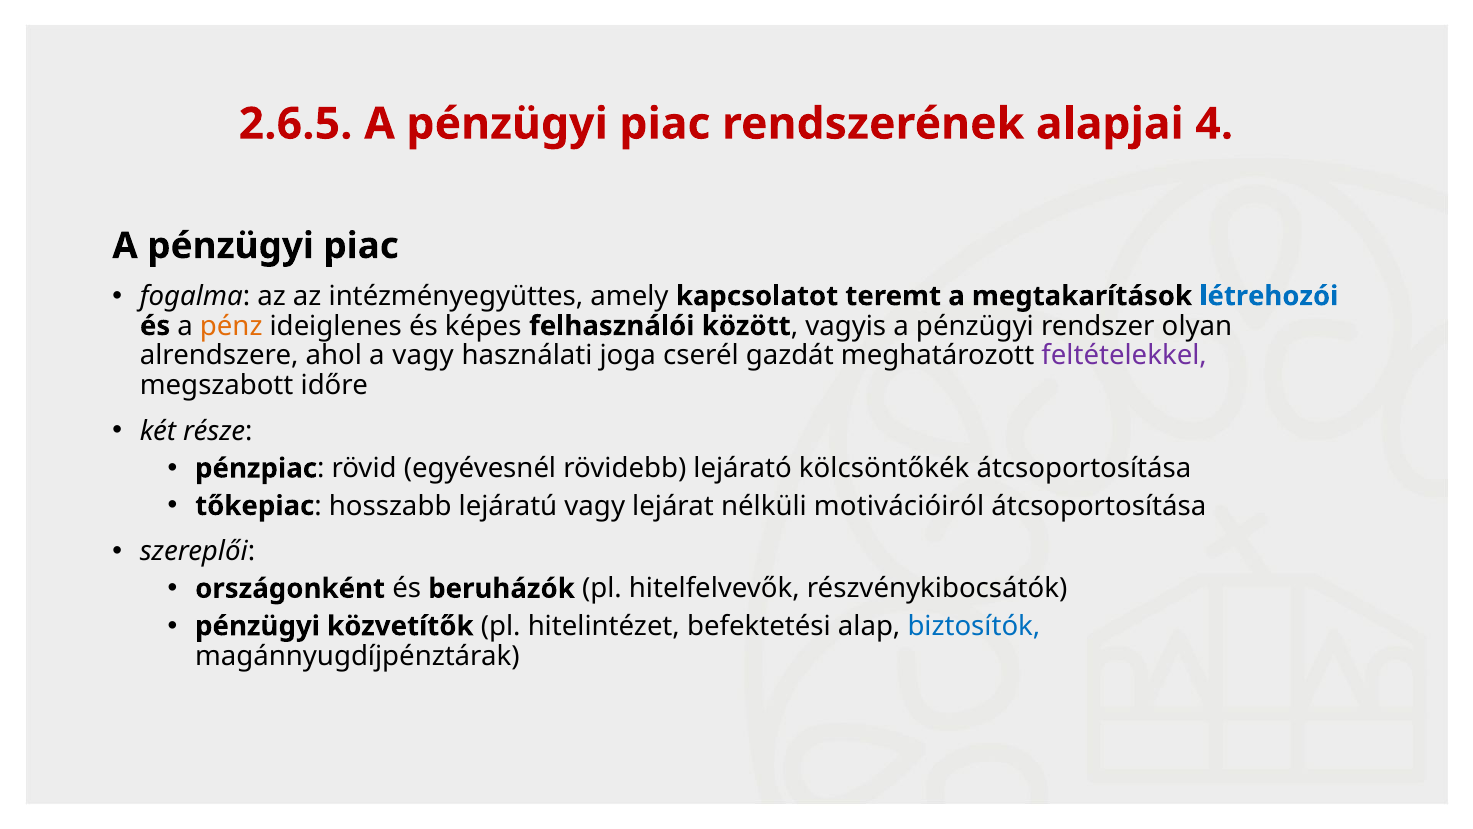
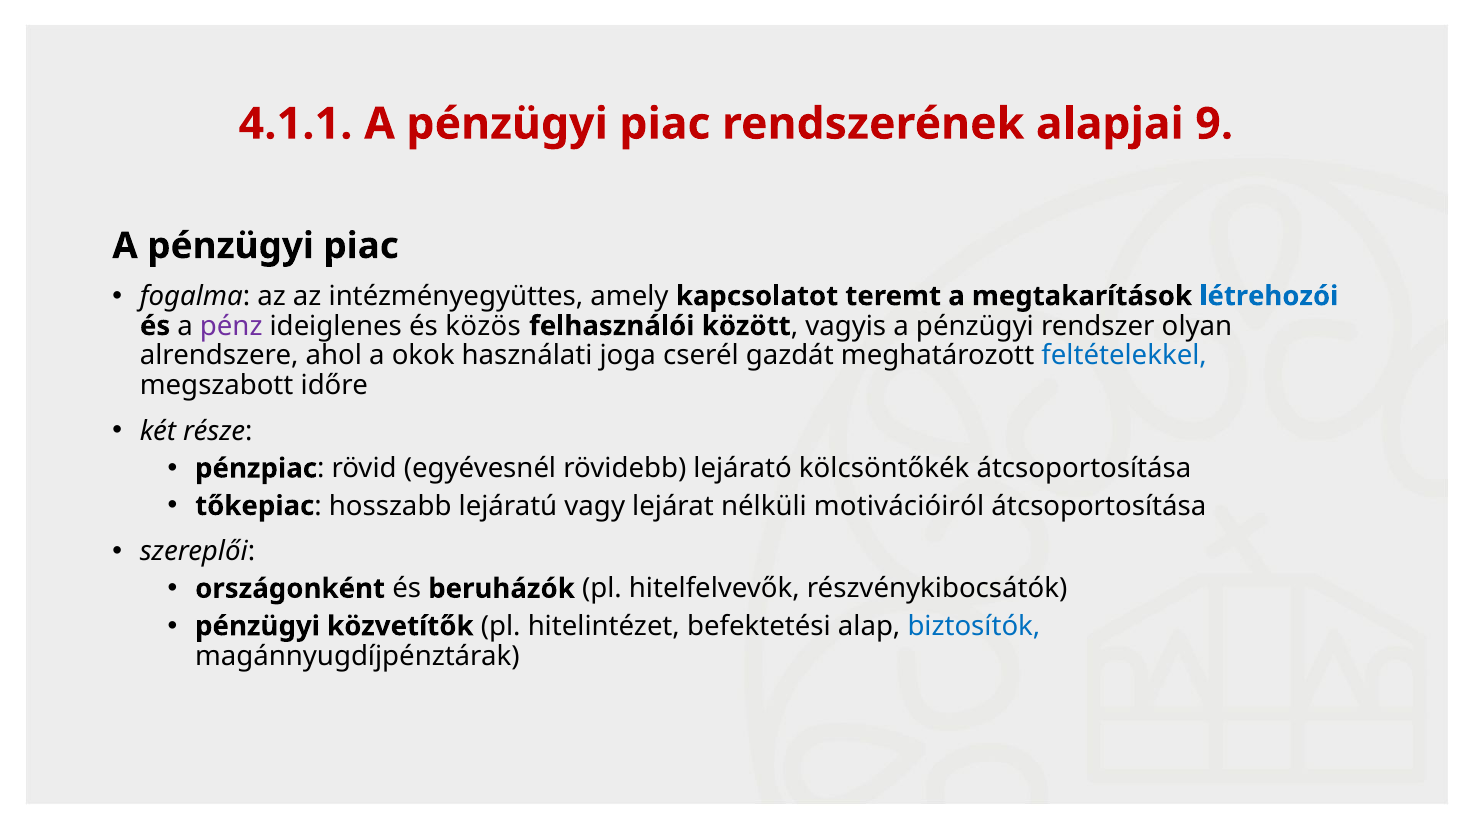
2.6.5: 2.6.5 -> 4.1.1 (296, 124)
4: 4 -> 9 (1214, 124)
pénz colour: orange -> purple (231, 326)
képes: képes -> közös (483, 326)
a vagy: vagy -> okok (423, 356)
feltételekkel colour: purple -> blue (1124, 356)
